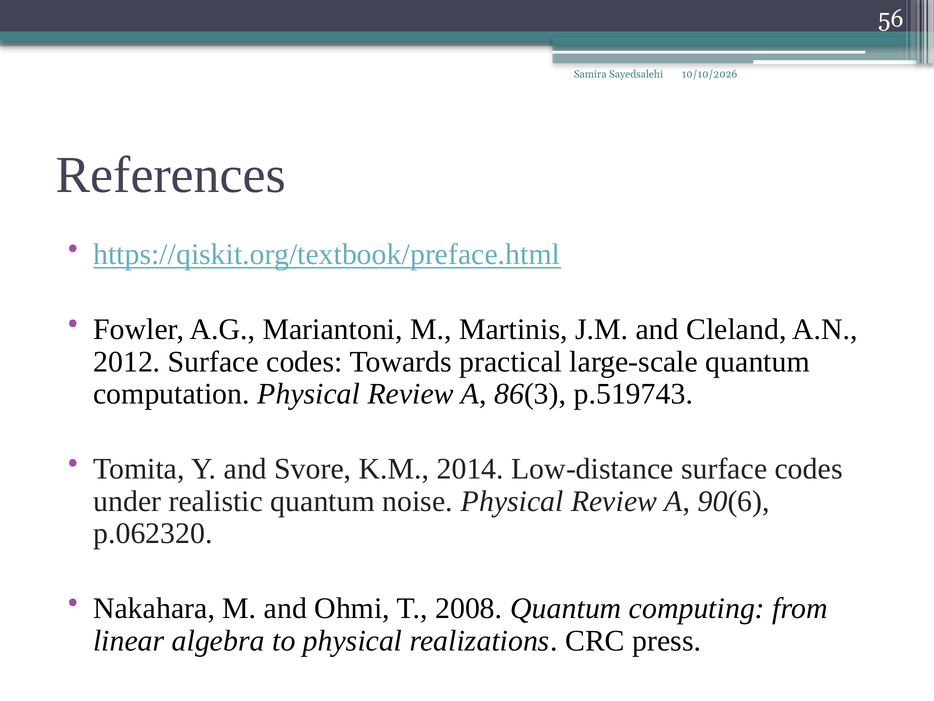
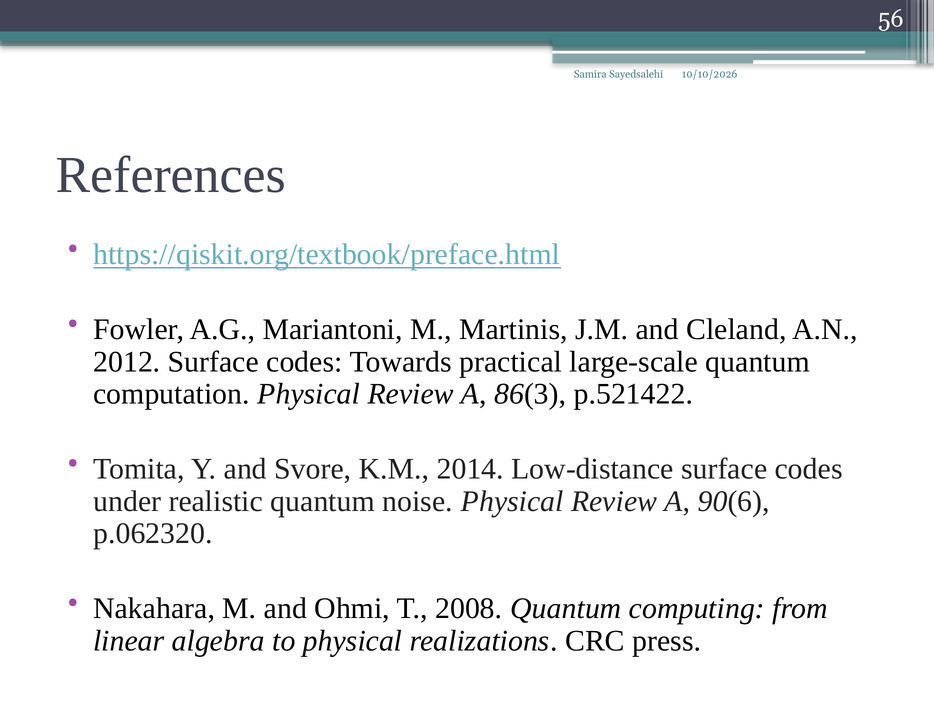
p.519743: p.519743 -> p.521422 (633, 394)
